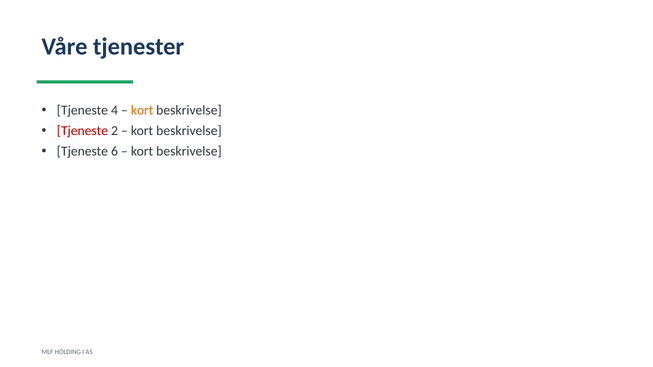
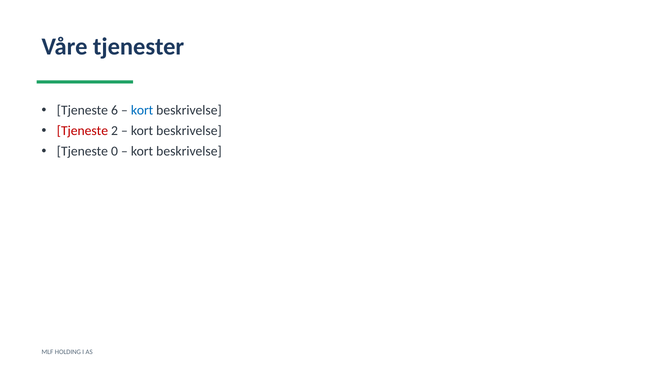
4: 4 -> 6 (114, 111)
kort colour: orange -> blue (142, 111)
6: 6 -> 0 (114, 151)
